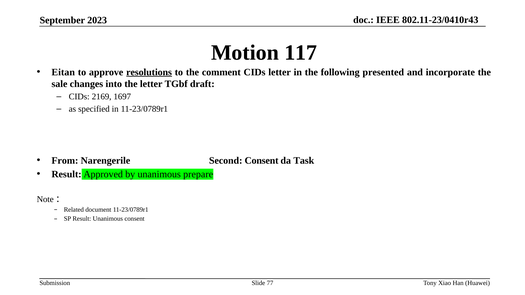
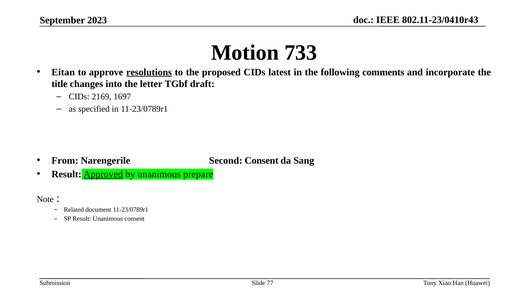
117: 117 -> 733 (301, 53)
comment: comment -> proposed (221, 72)
CIDs letter: letter -> latest (280, 72)
presented: presented -> comments (383, 72)
sale: sale -> title (60, 84)
Task: Task -> Sang (304, 161)
Approved underline: none -> present (103, 174)
